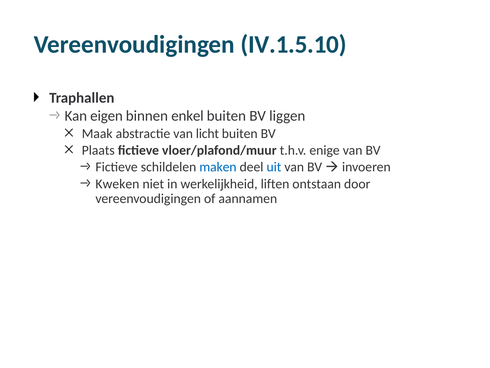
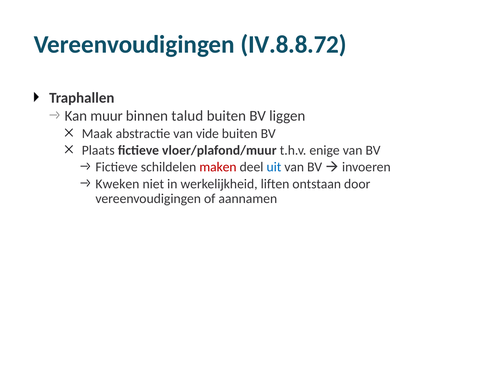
IV.1.5.10: IV.1.5.10 -> IV.8.8.72 (294, 44)
eigen: eigen -> muur (107, 116)
enkel: enkel -> talud (187, 116)
licht: licht -> vide (207, 133)
maken colour: blue -> red (218, 167)
